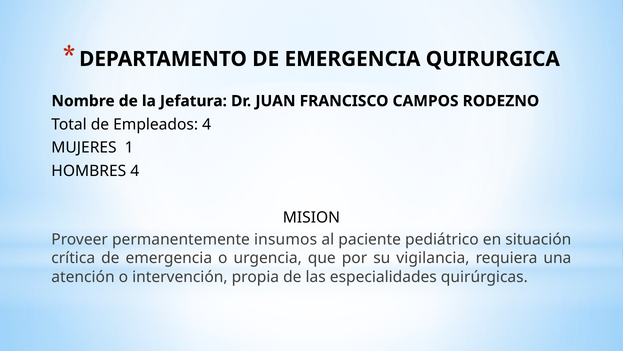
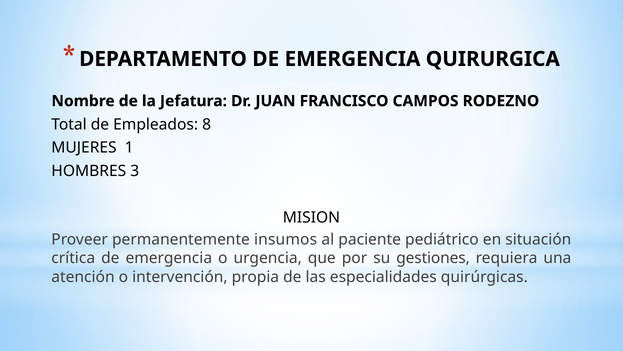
Empleados 4: 4 -> 8 (207, 124)
HOMBRES 4: 4 -> 3 (135, 171)
vigilancia: vigilancia -> gestiones (433, 258)
